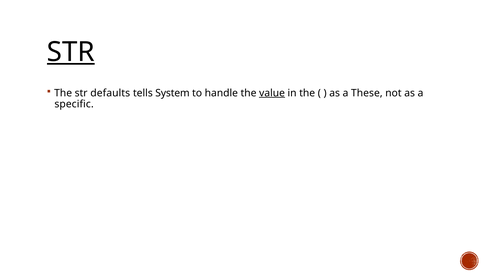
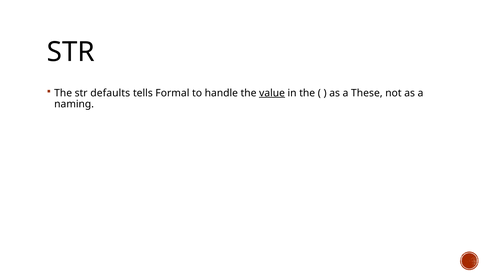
STR underline: present -> none (71, 52)
System: System -> Formal (172, 93)
specific: specific -> naming (74, 104)
